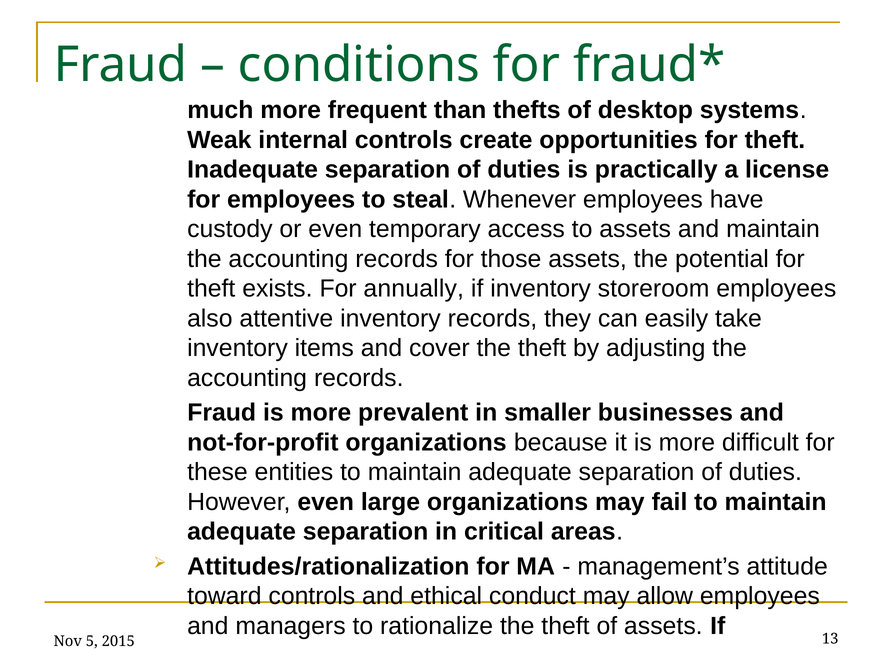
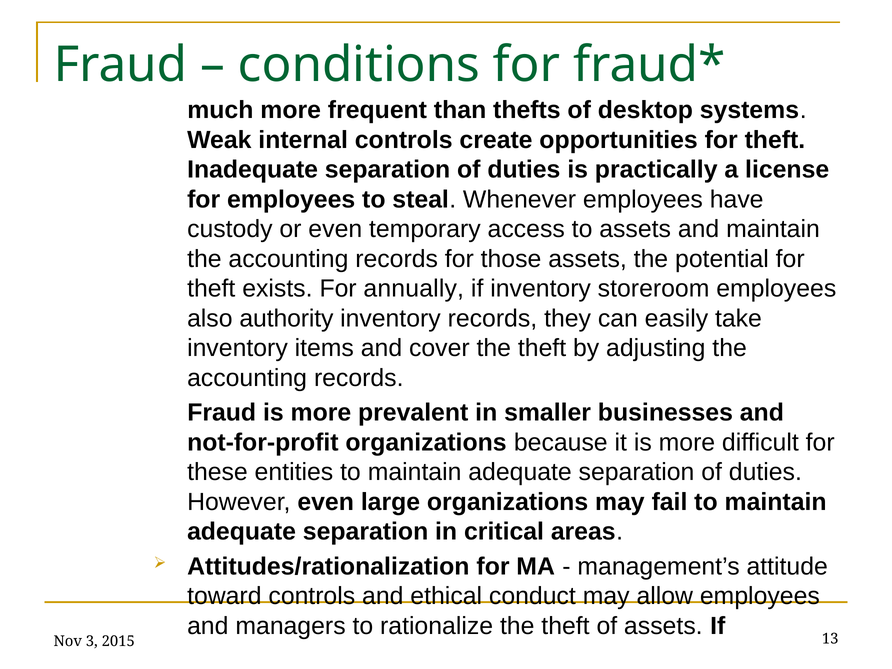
attentive: attentive -> authority (286, 318)
5: 5 -> 3 (92, 641)
